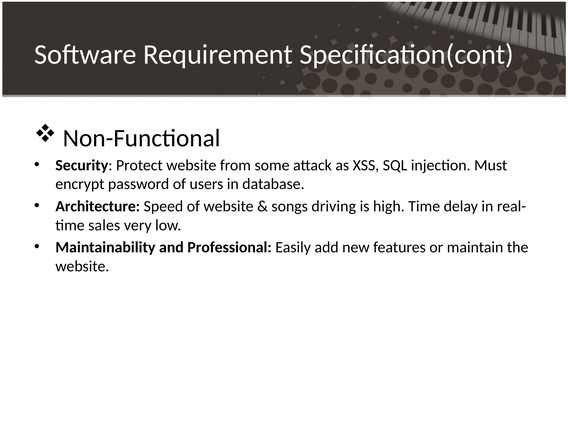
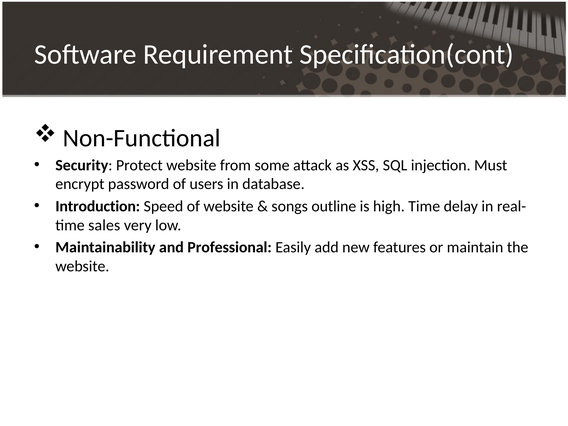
Architecture: Architecture -> Introduction (98, 206)
driving: driving -> outline (334, 206)
